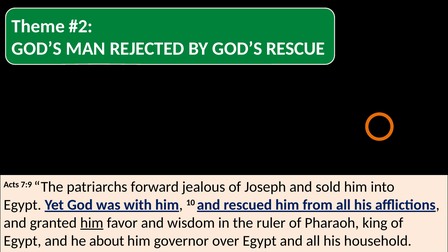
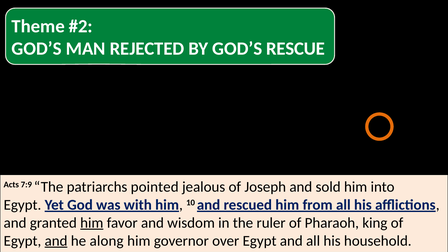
forward: forward -> pointed (155, 187)
and underline: none -> present (56, 241)
about: about -> along (107, 241)
